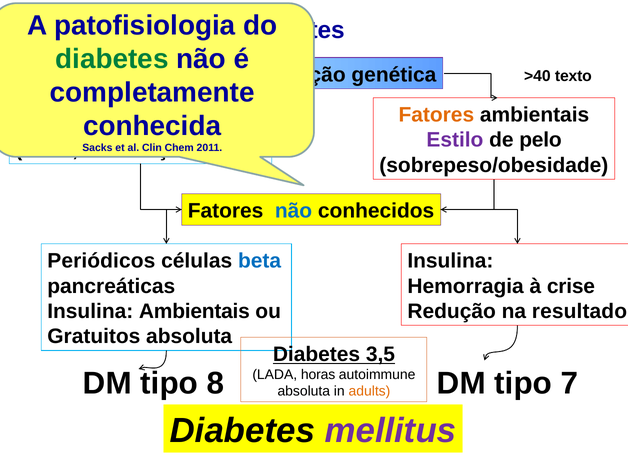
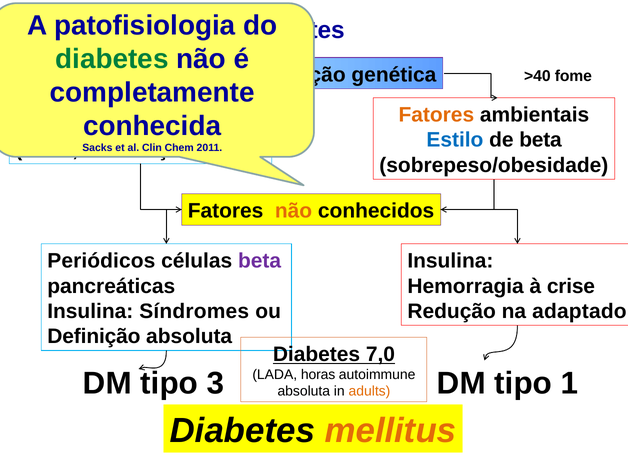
texto: texto -> fome (573, 76)
Estilo colour: purple -> blue (455, 140)
de pelo: pelo -> beta (540, 140)
não colour: blue -> orange (294, 211)
beta colour: blue -> purple (260, 261)
Insulina Ambientais: Ambientais -> Síndromes (194, 311)
resultado: resultado -> adaptado (579, 311)
Gratuitos: Gratuitos -> Definição (94, 336)
3,5: 3,5 -> 7,0 (380, 354)
8: 8 -> 3 (215, 383)
7: 7 -> 1 (569, 383)
mellitus colour: purple -> orange (390, 431)
